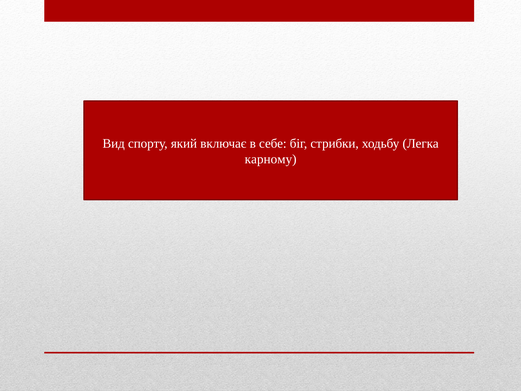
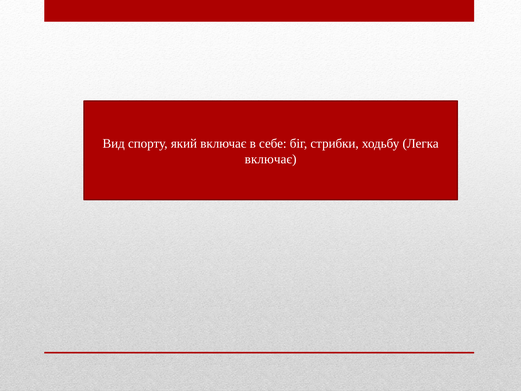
карному: карному -> включає (271, 159)
